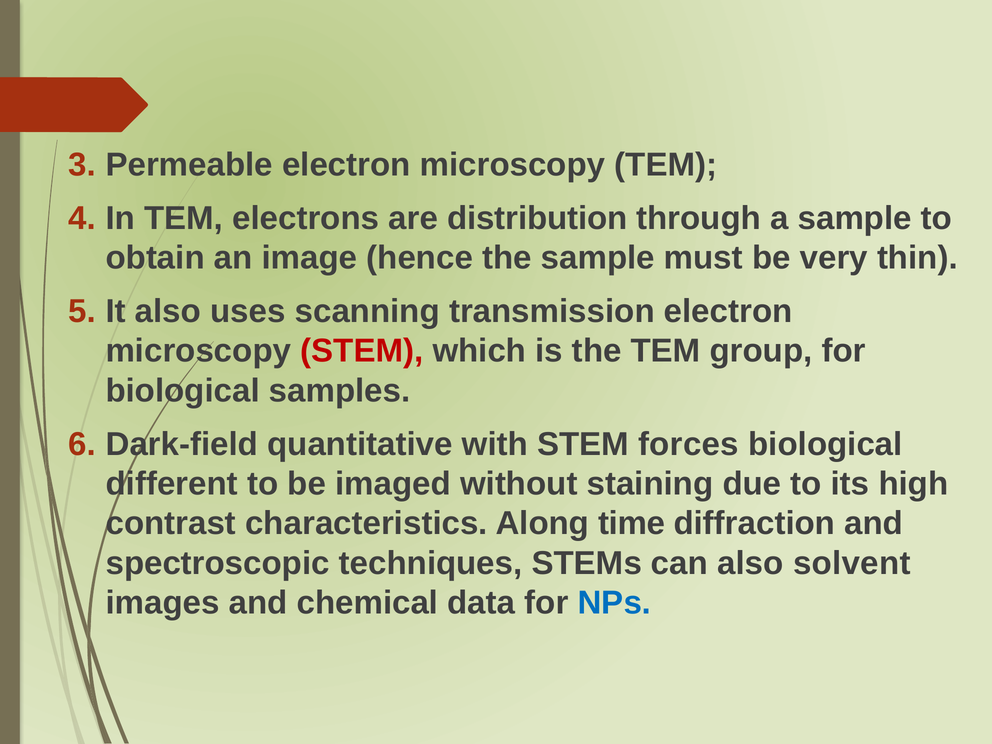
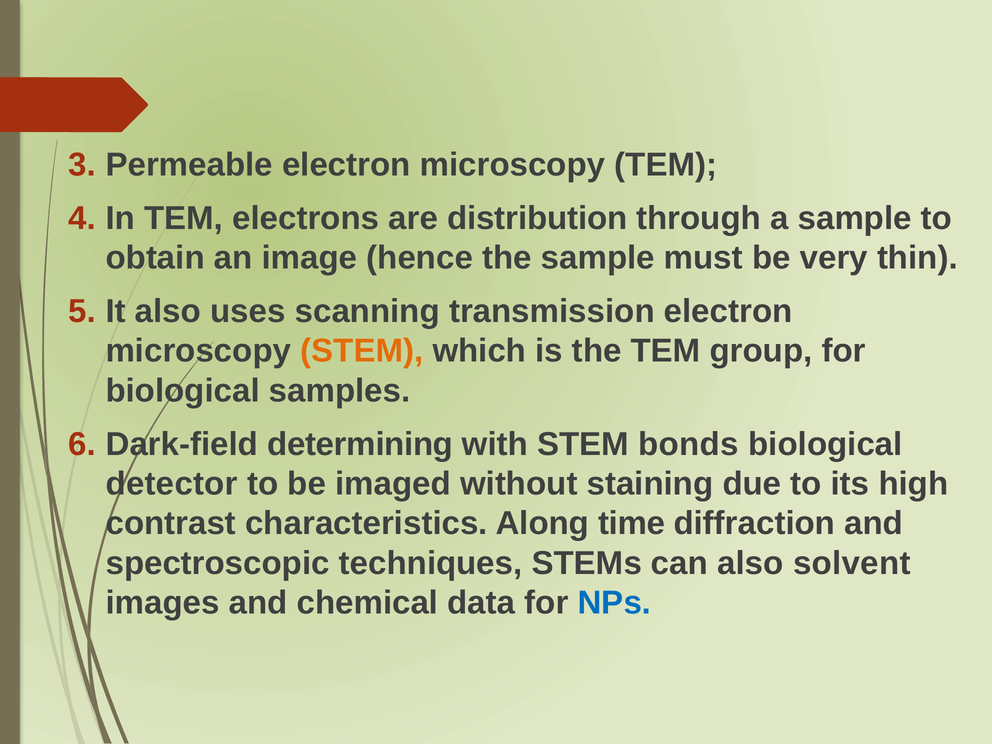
STEM colour: red -> orange (362, 351)
quantitative: quantitative -> determining (360, 444)
forces: forces -> bonds (688, 444)
different: different -> detector (172, 484)
